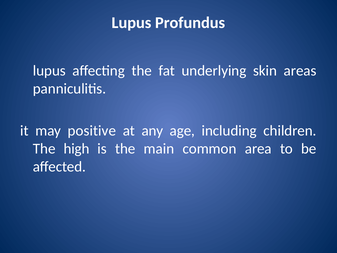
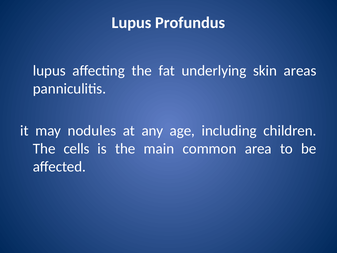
positive: positive -> nodules (92, 131)
high: high -> cells (76, 149)
